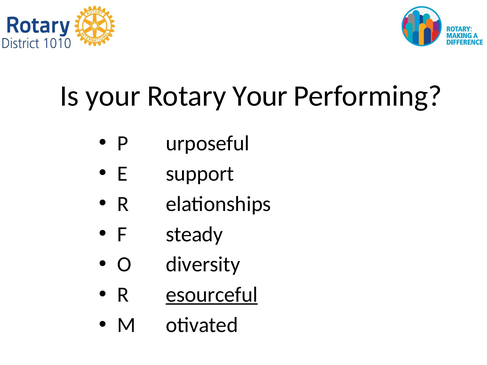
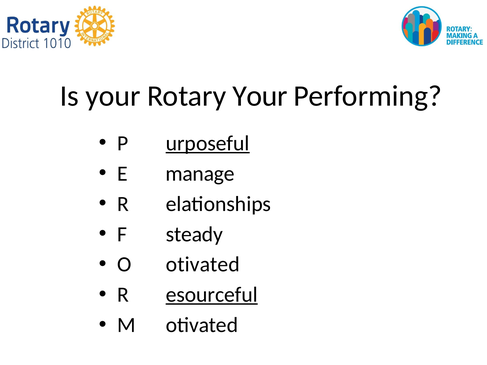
urposeful underline: none -> present (208, 143)
support: support -> manage (200, 174)
O diversity: diversity -> otivated (203, 265)
